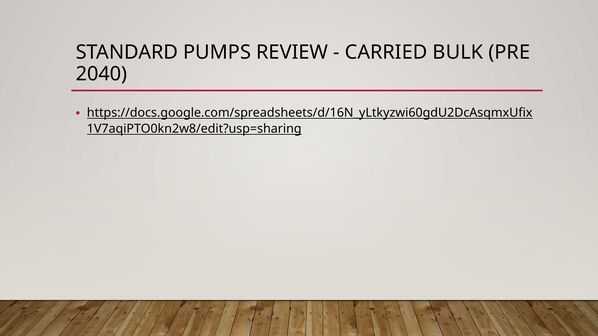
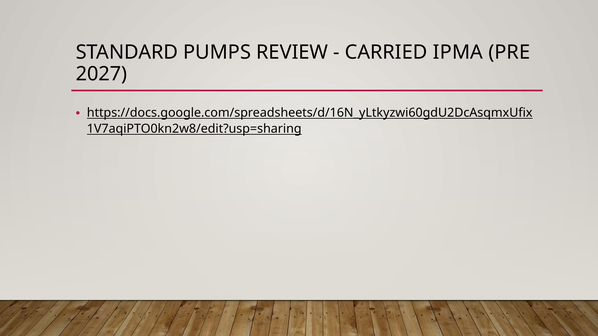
BULK: BULK -> IPMA (458, 52)
2040: 2040 -> 2027 (101, 74)
